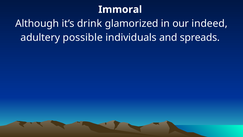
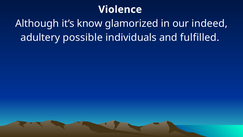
Immoral: Immoral -> Violence (120, 9)
drink: drink -> know (90, 23)
spreads: spreads -> fulfilled (200, 37)
